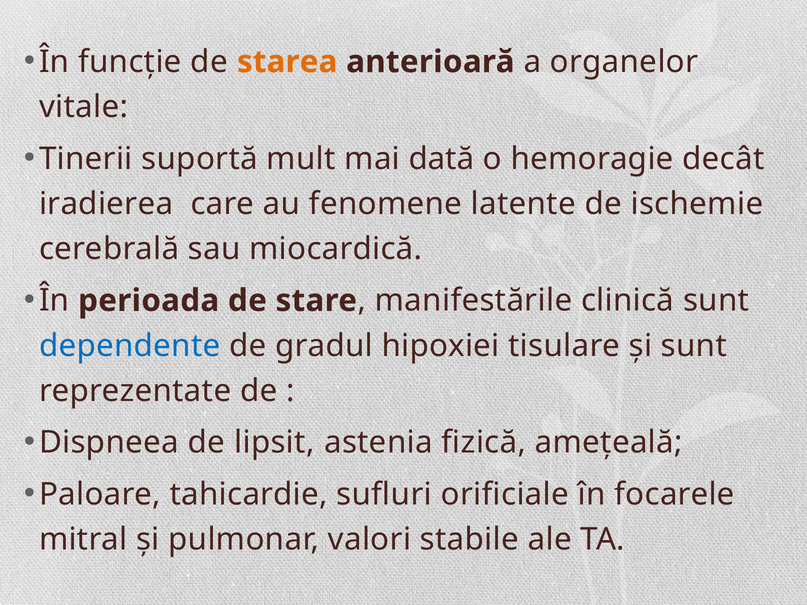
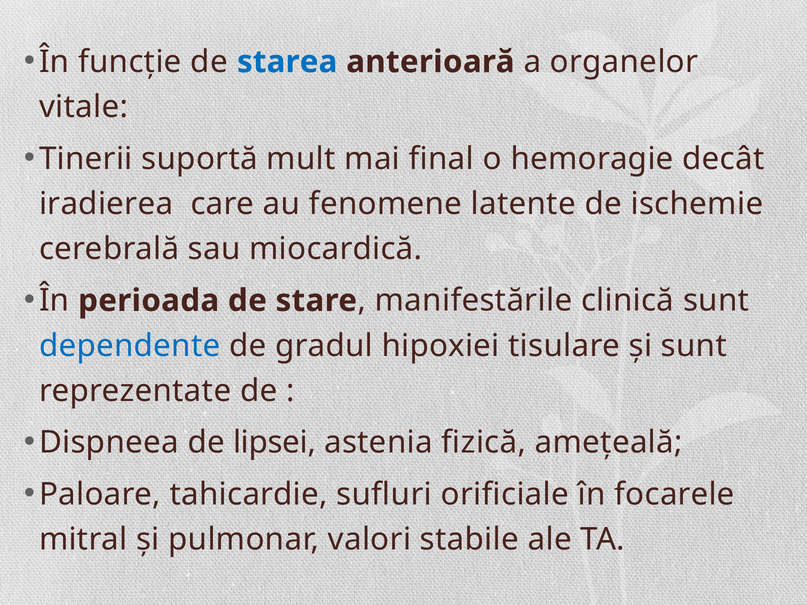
starea colour: orange -> blue (287, 62)
dată: dată -> final (441, 159)
lipsit: lipsit -> lipsei (275, 443)
